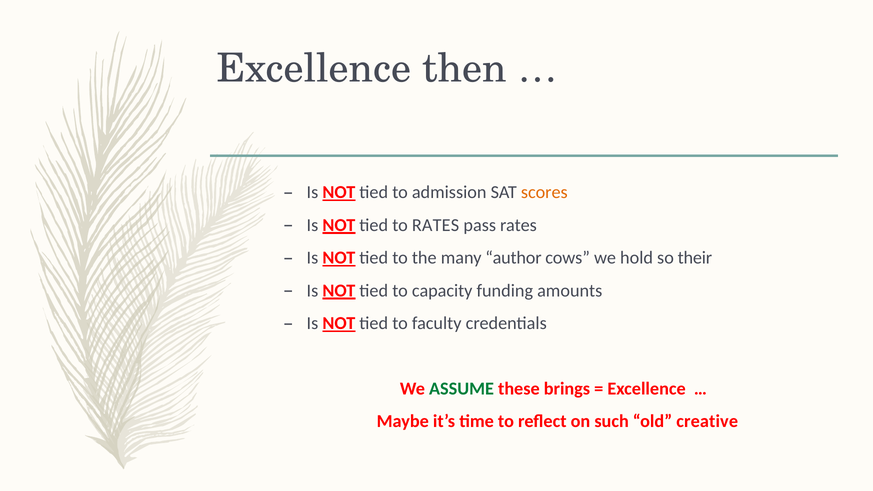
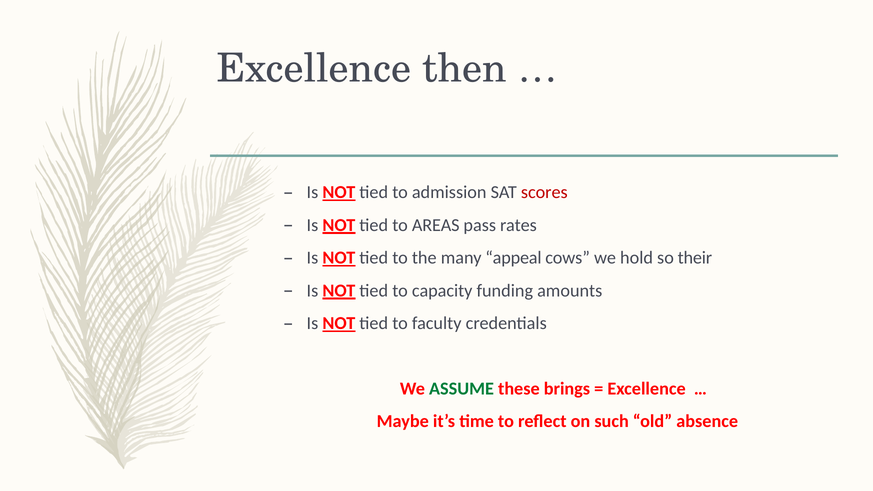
scores colour: orange -> red (544, 192)
to RATES: RATES -> AREAS (436, 225)
author: author -> appeal (513, 258)
creative: creative -> absence (707, 421)
